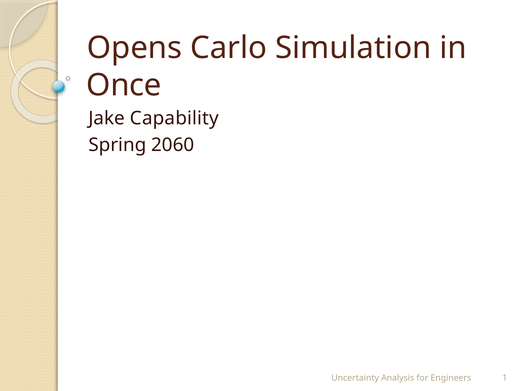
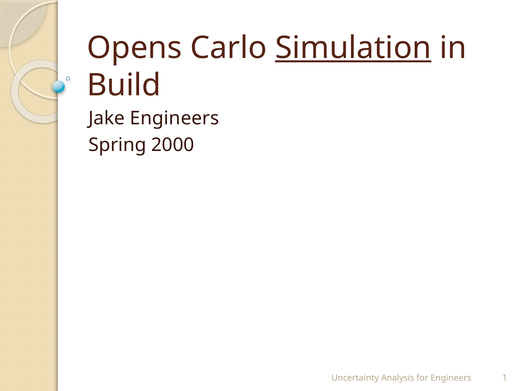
Simulation underline: none -> present (353, 48)
Once: Once -> Build (124, 85)
Jake Capability: Capability -> Engineers (174, 118)
2060: 2060 -> 2000 (173, 145)
